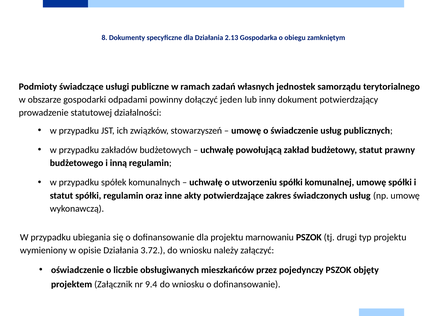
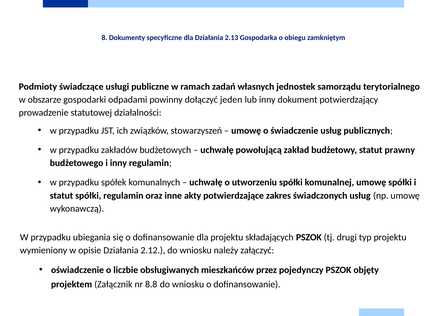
i inną: inną -> inny (118, 163)
marnowaniu: marnowaniu -> składających (270, 237)
3.72: 3.72 -> 2.12 (153, 250)
9.4: 9.4 -> 8.8 (151, 284)
